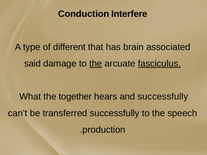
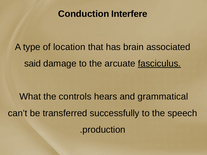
different: different -> location (69, 47)
the underline: present -> none (96, 64)
together: together -> controls (75, 97)
and successfully: successfully -> grammatical (163, 97)
